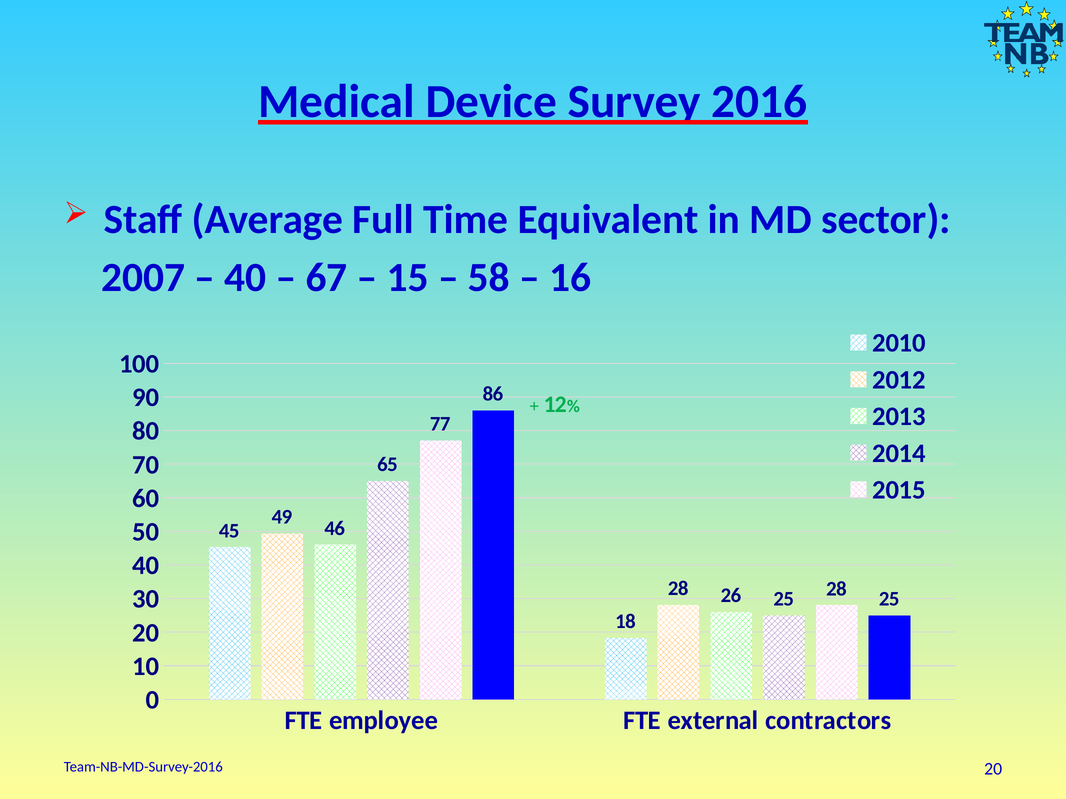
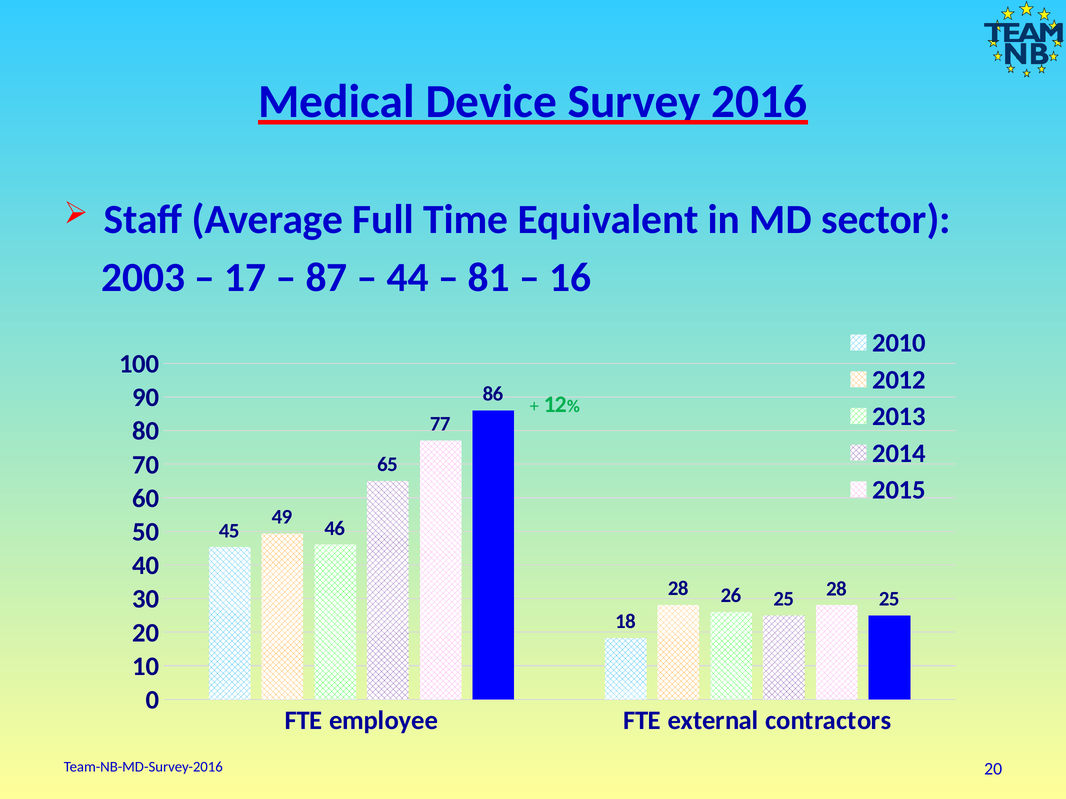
2007: 2007 -> 2003 (143, 278)
40: 40 -> 17 (245, 278)
67: 67 -> 87 (326, 278)
15: 15 -> 44 (408, 278)
58: 58 -> 81 (489, 278)
